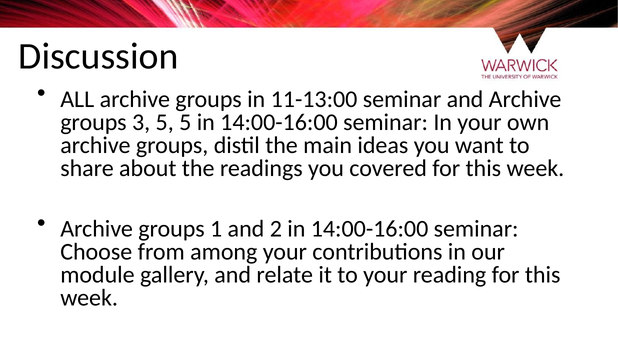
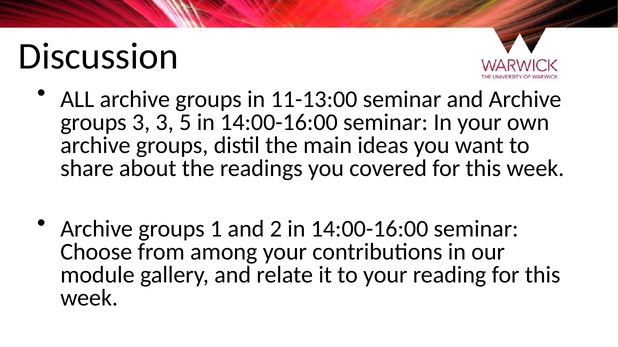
3 5: 5 -> 3 (165, 122)
